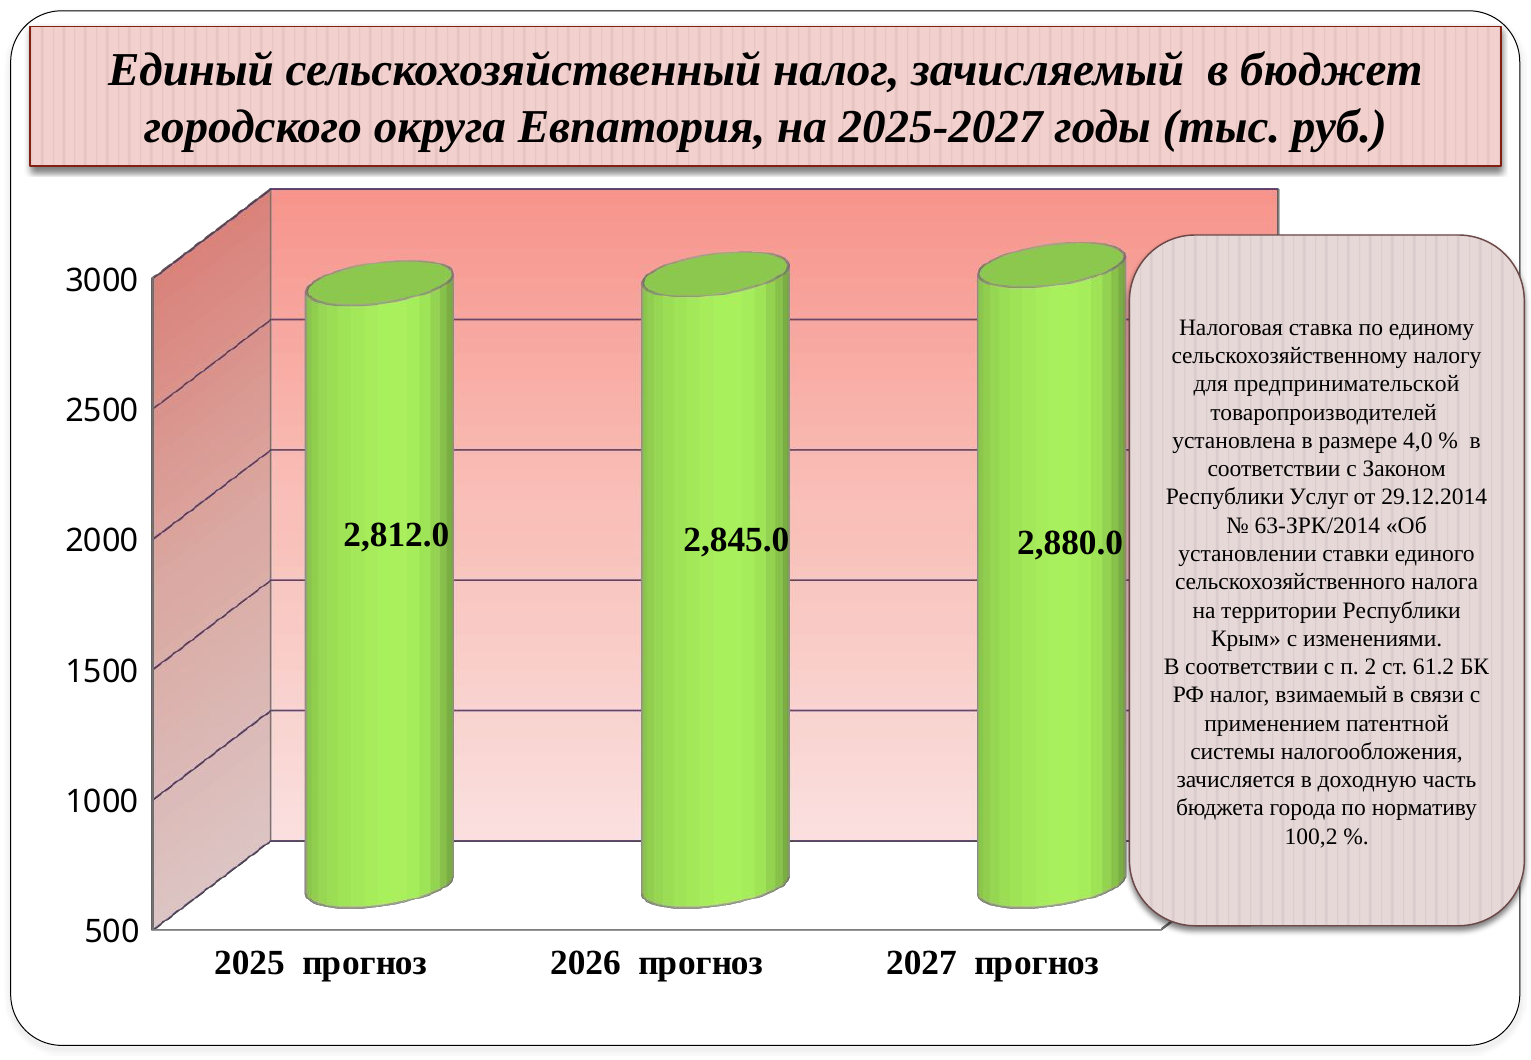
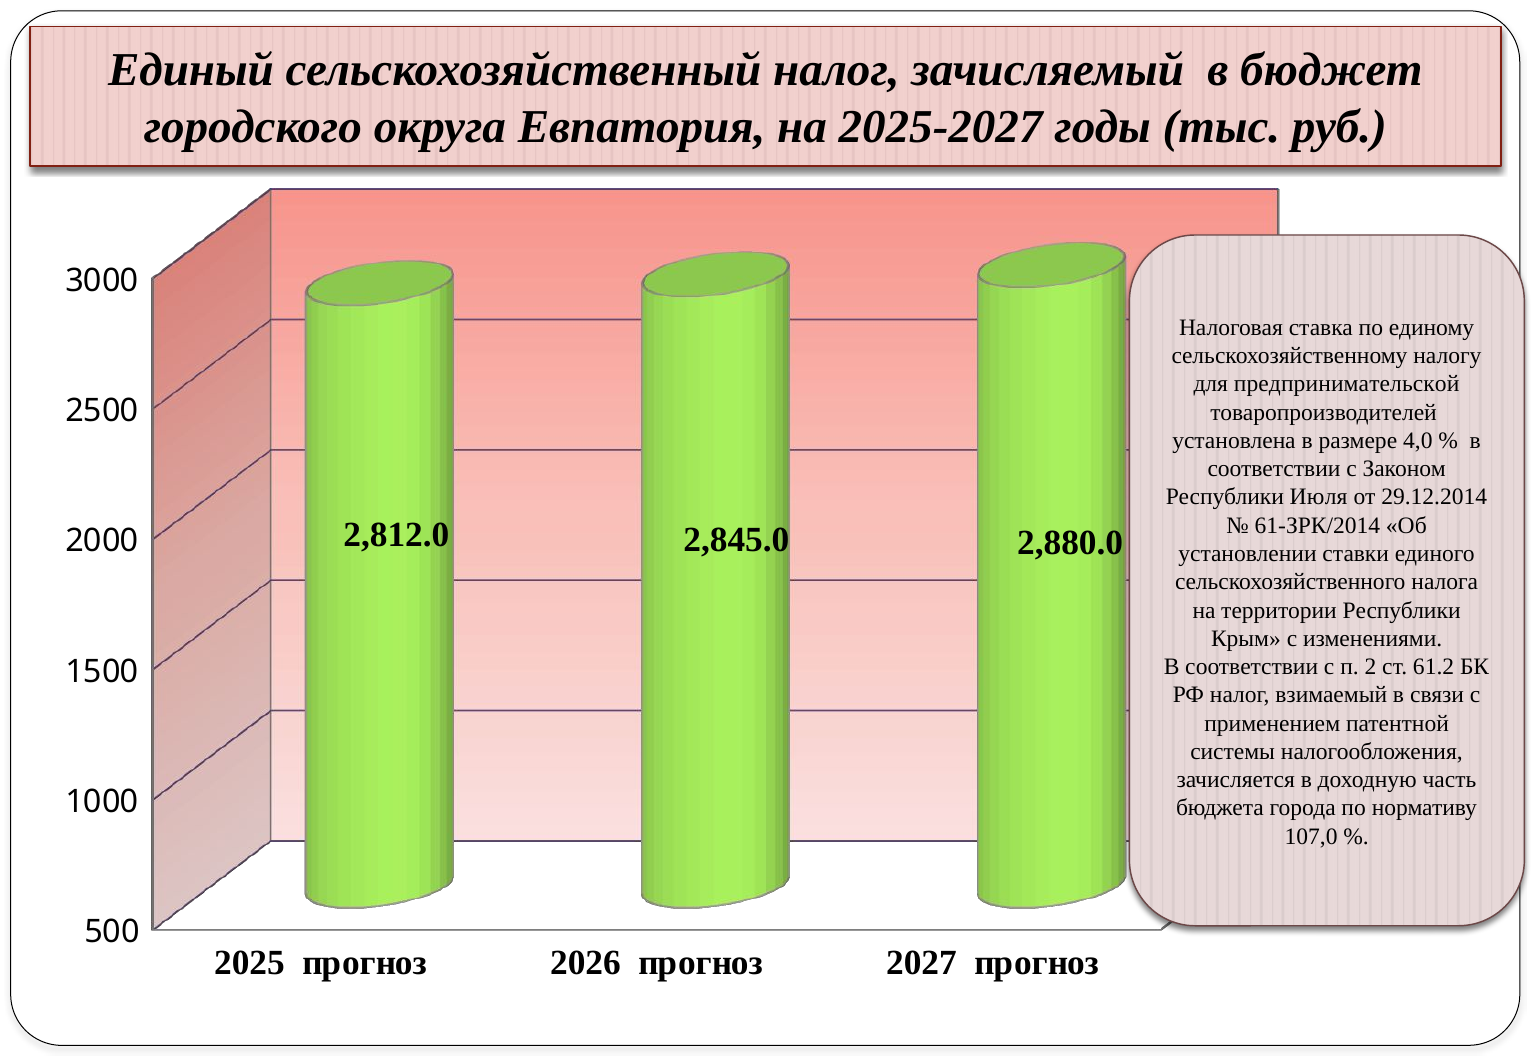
Услуг: Услуг -> Июля (1319, 497)
63-ЗРК/2014: 63-ЗРК/2014 -> 61-ЗРК/2014 (1317, 525)
100,2: 100,2 -> 107,0 (1311, 836)
